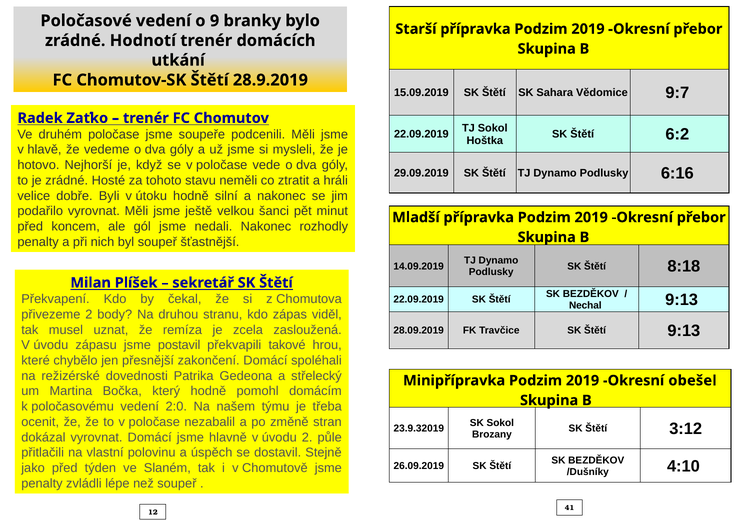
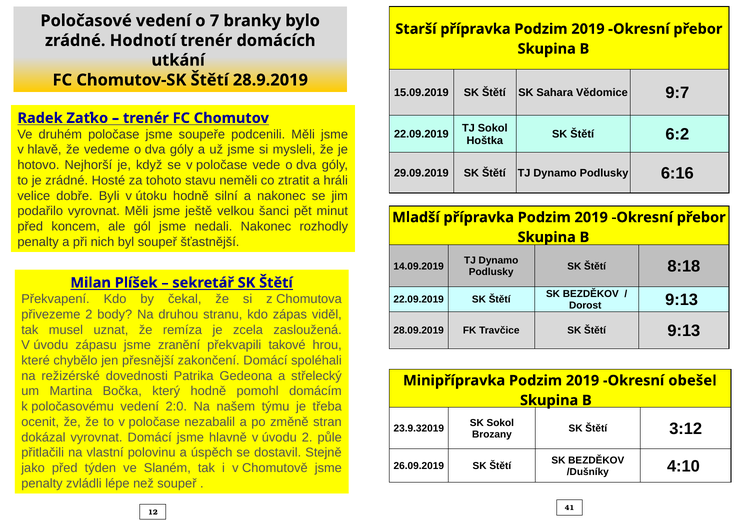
9: 9 -> 7 (215, 21)
Nechal: Nechal -> Dorost (585, 305)
postavil: postavil -> zranění (179, 345)
